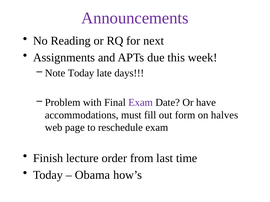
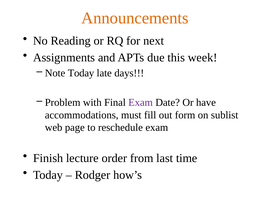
Announcements colour: purple -> orange (135, 18)
halves: halves -> sublist (225, 115)
Obama: Obama -> Rodger (93, 175)
